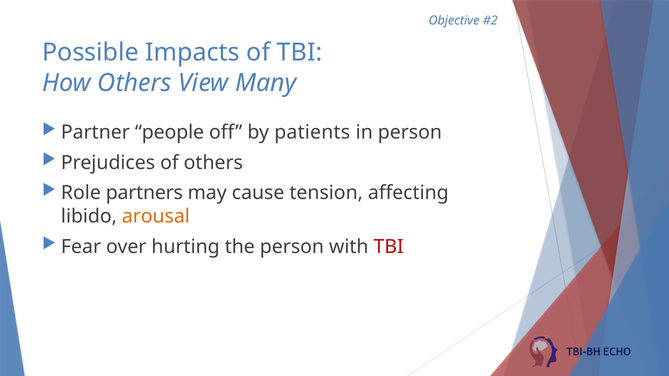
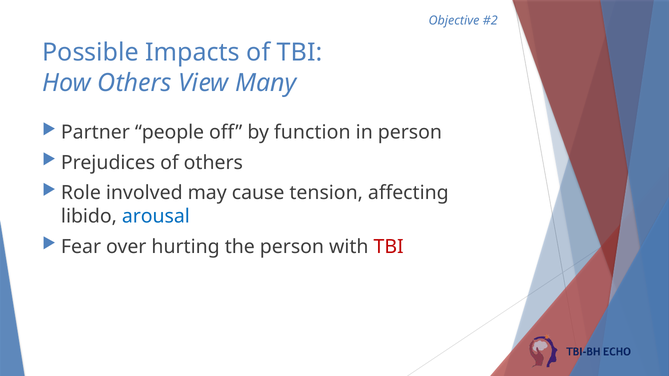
patients: patients -> function (312, 132)
partners: partners -> involved (144, 193)
arousal colour: orange -> blue (156, 216)
